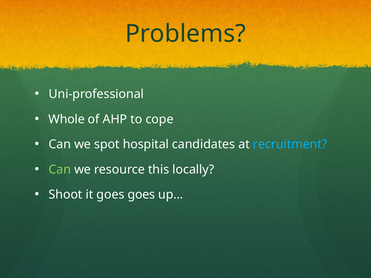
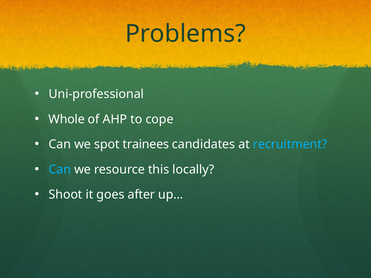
hospital: hospital -> trainees (146, 144)
Can colour: light green -> light blue (60, 170)
goes goes: goes -> after (141, 195)
